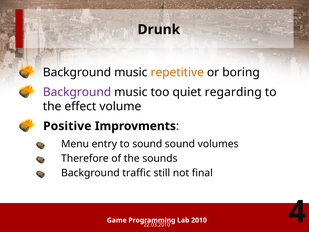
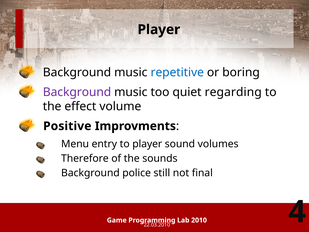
Drunk: Drunk -> Player (159, 30)
repetitive colour: orange -> blue (177, 72)
to sound: sound -> player (147, 144)
traffic: traffic -> police (137, 173)
